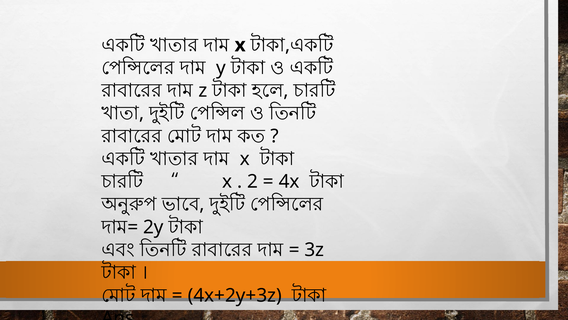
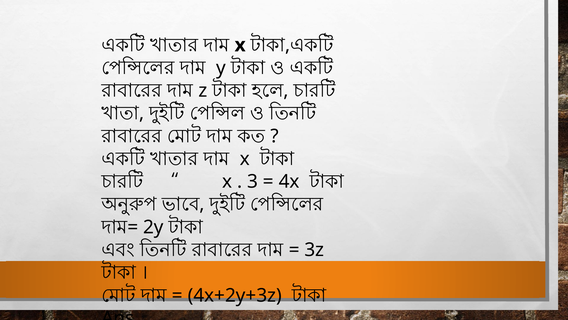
2: 2 -> 3 (253, 181)
